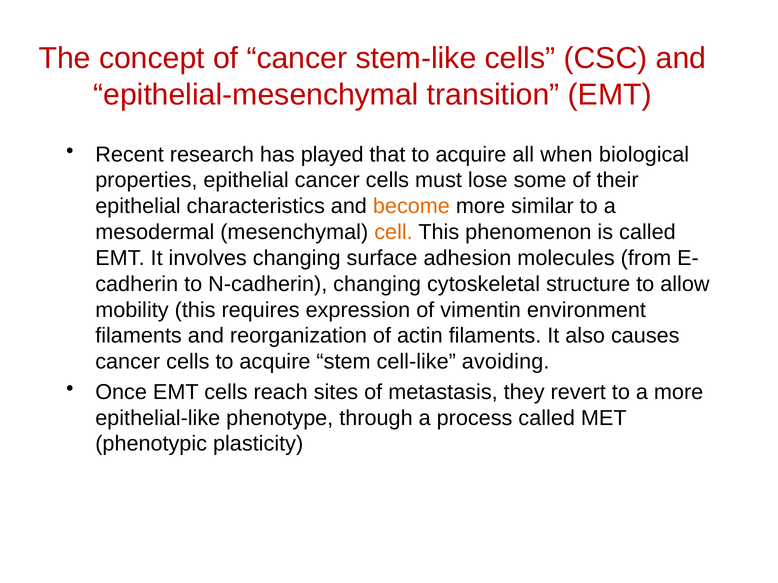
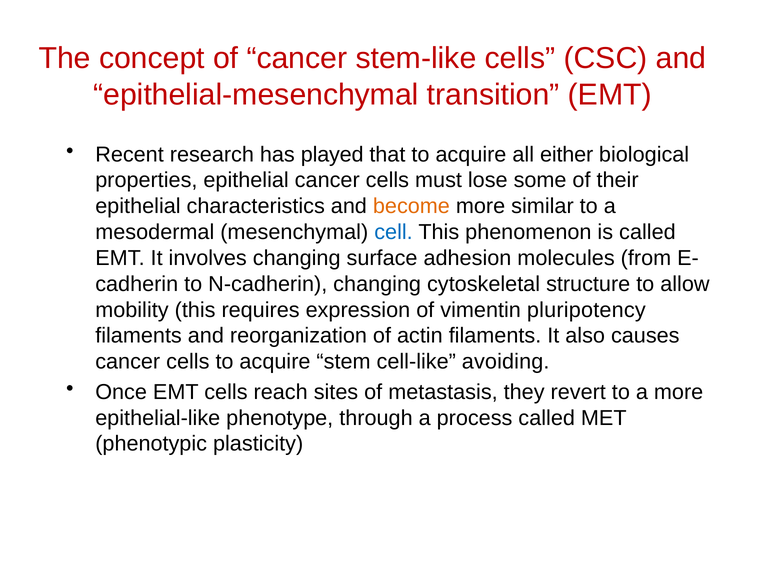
when: when -> either (567, 155)
cell colour: orange -> blue (394, 232)
environment: environment -> pluripotency (586, 310)
